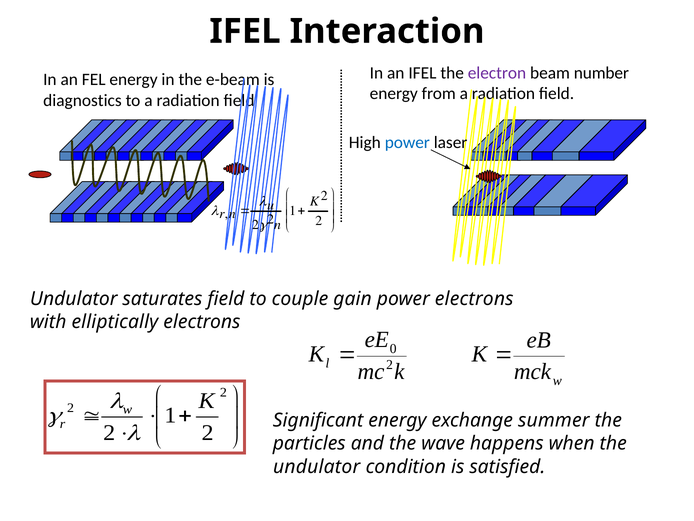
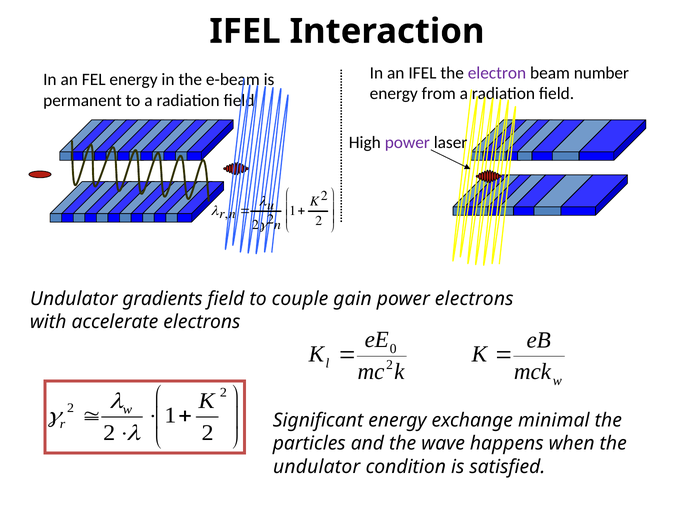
diagnostics: diagnostics -> permanent (82, 100)
power colour: blue -> purple (407, 142)
saturates: saturates -> gradients (163, 299)
elliptically: elliptically -> accelerate (115, 322)
summer: summer -> minimal (554, 420)
